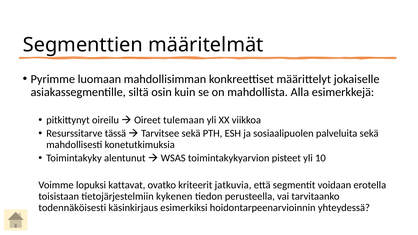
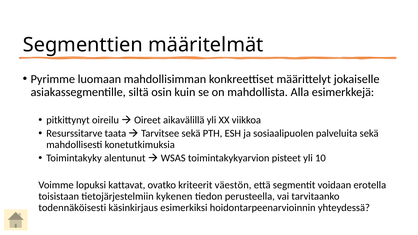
tulemaan: tulemaan -> aikavälillä (184, 120)
tässä: tässä -> taata (115, 134)
jatkuvia: jatkuvia -> väestön (233, 185)
